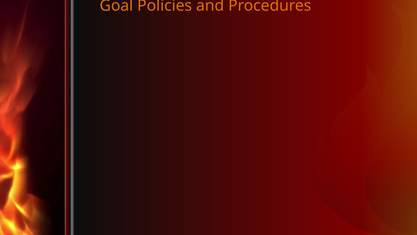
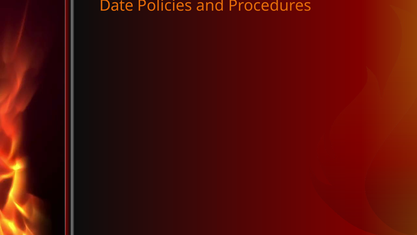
Goal: Goal -> Date (116, 6)
